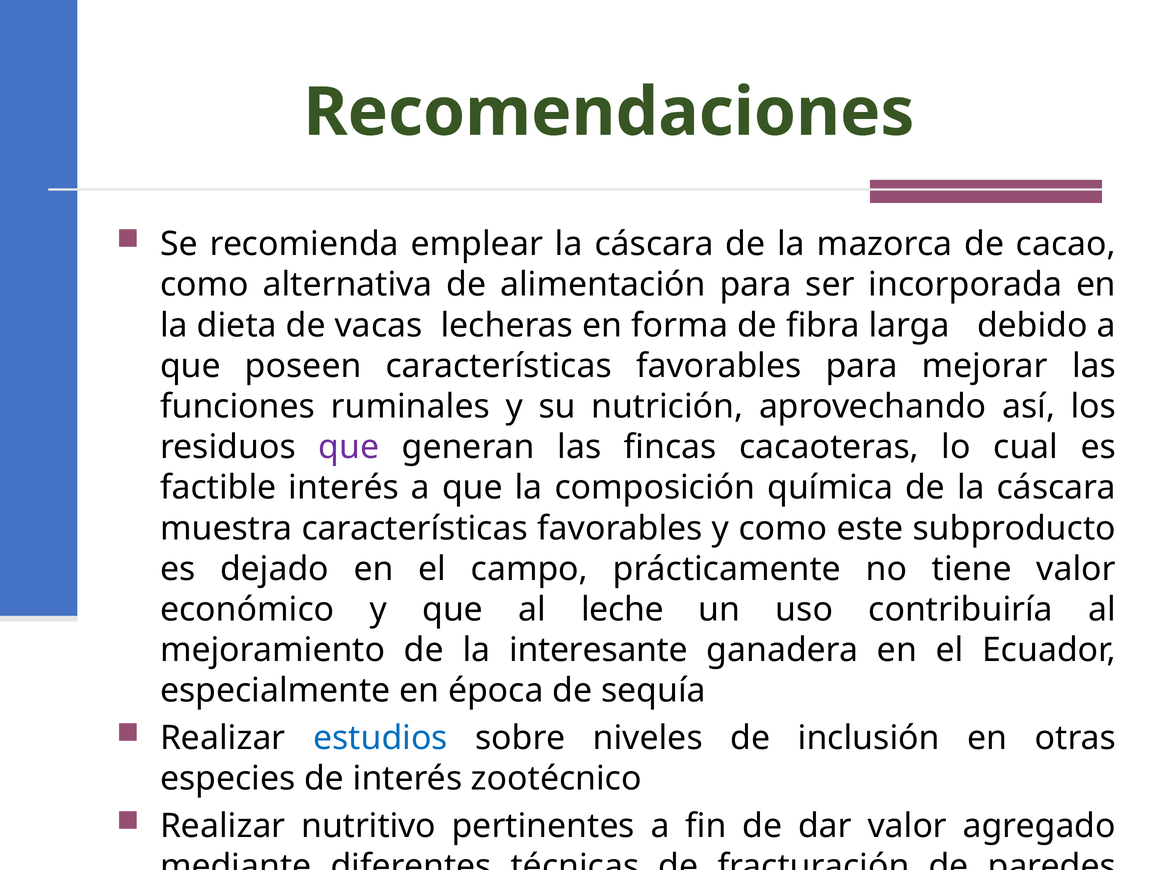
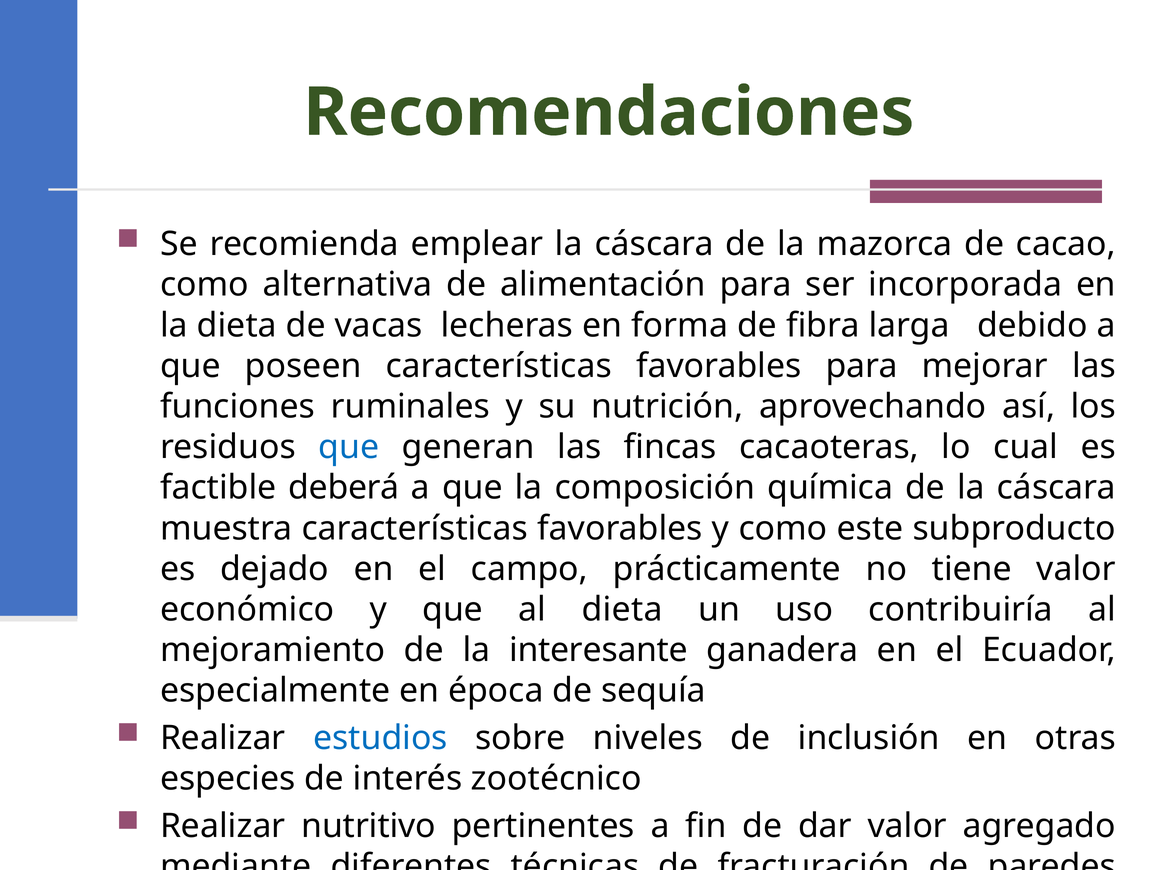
que colour: purple -> blue (349, 447)
factible interés: interés -> deberá (344, 488)
al leche: leche -> dieta (622, 610)
